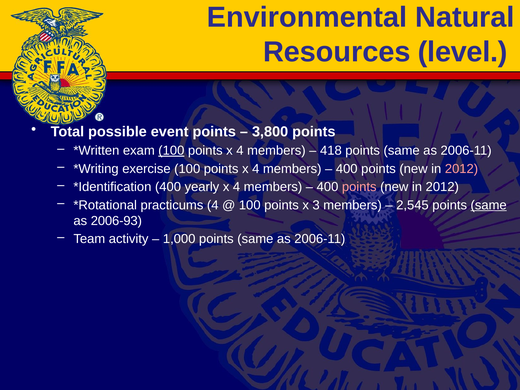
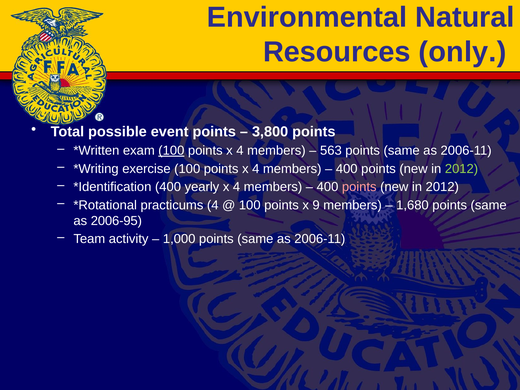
level: level -> only (462, 52)
418: 418 -> 563 (331, 151)
2012 colour: pink -> light green (461, 169)
3: 3 -> 9 (316, 205)
2,545: 2,545 -> 1,680 (412, 205)
same underline: present -> none (489, 205)
2006-93: 2006-93 -> 2006-95 (116, 221)
